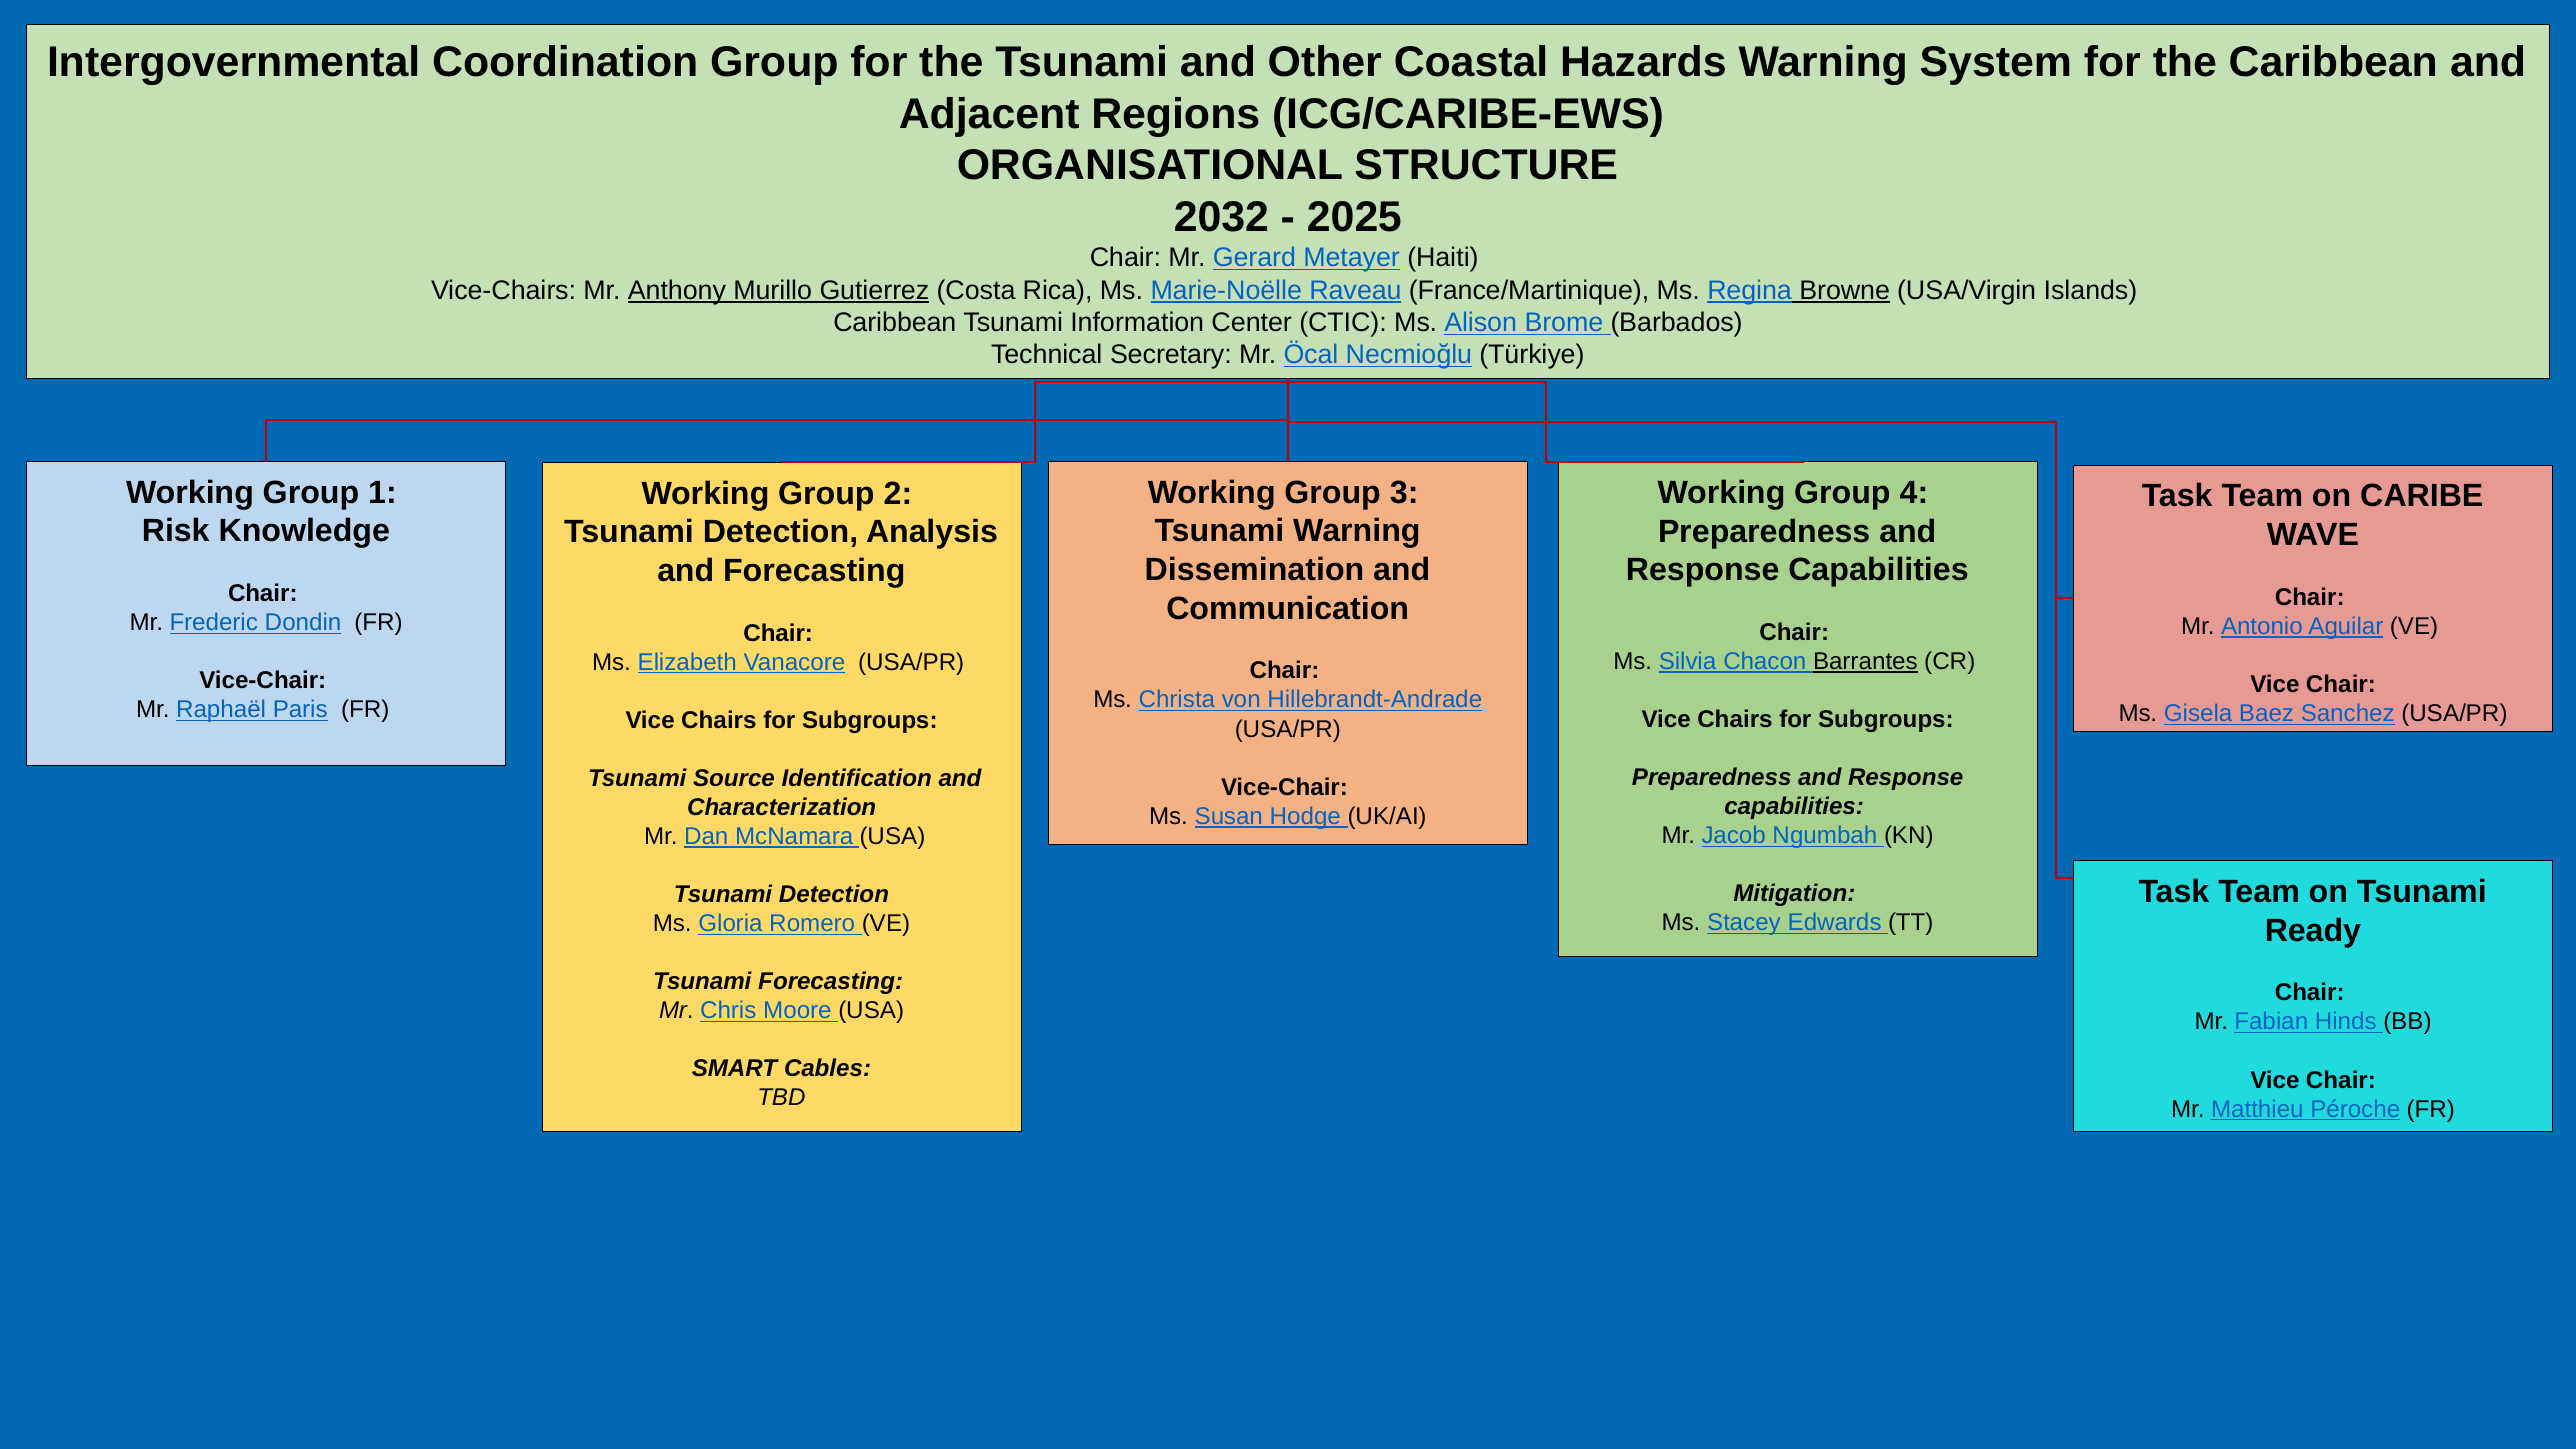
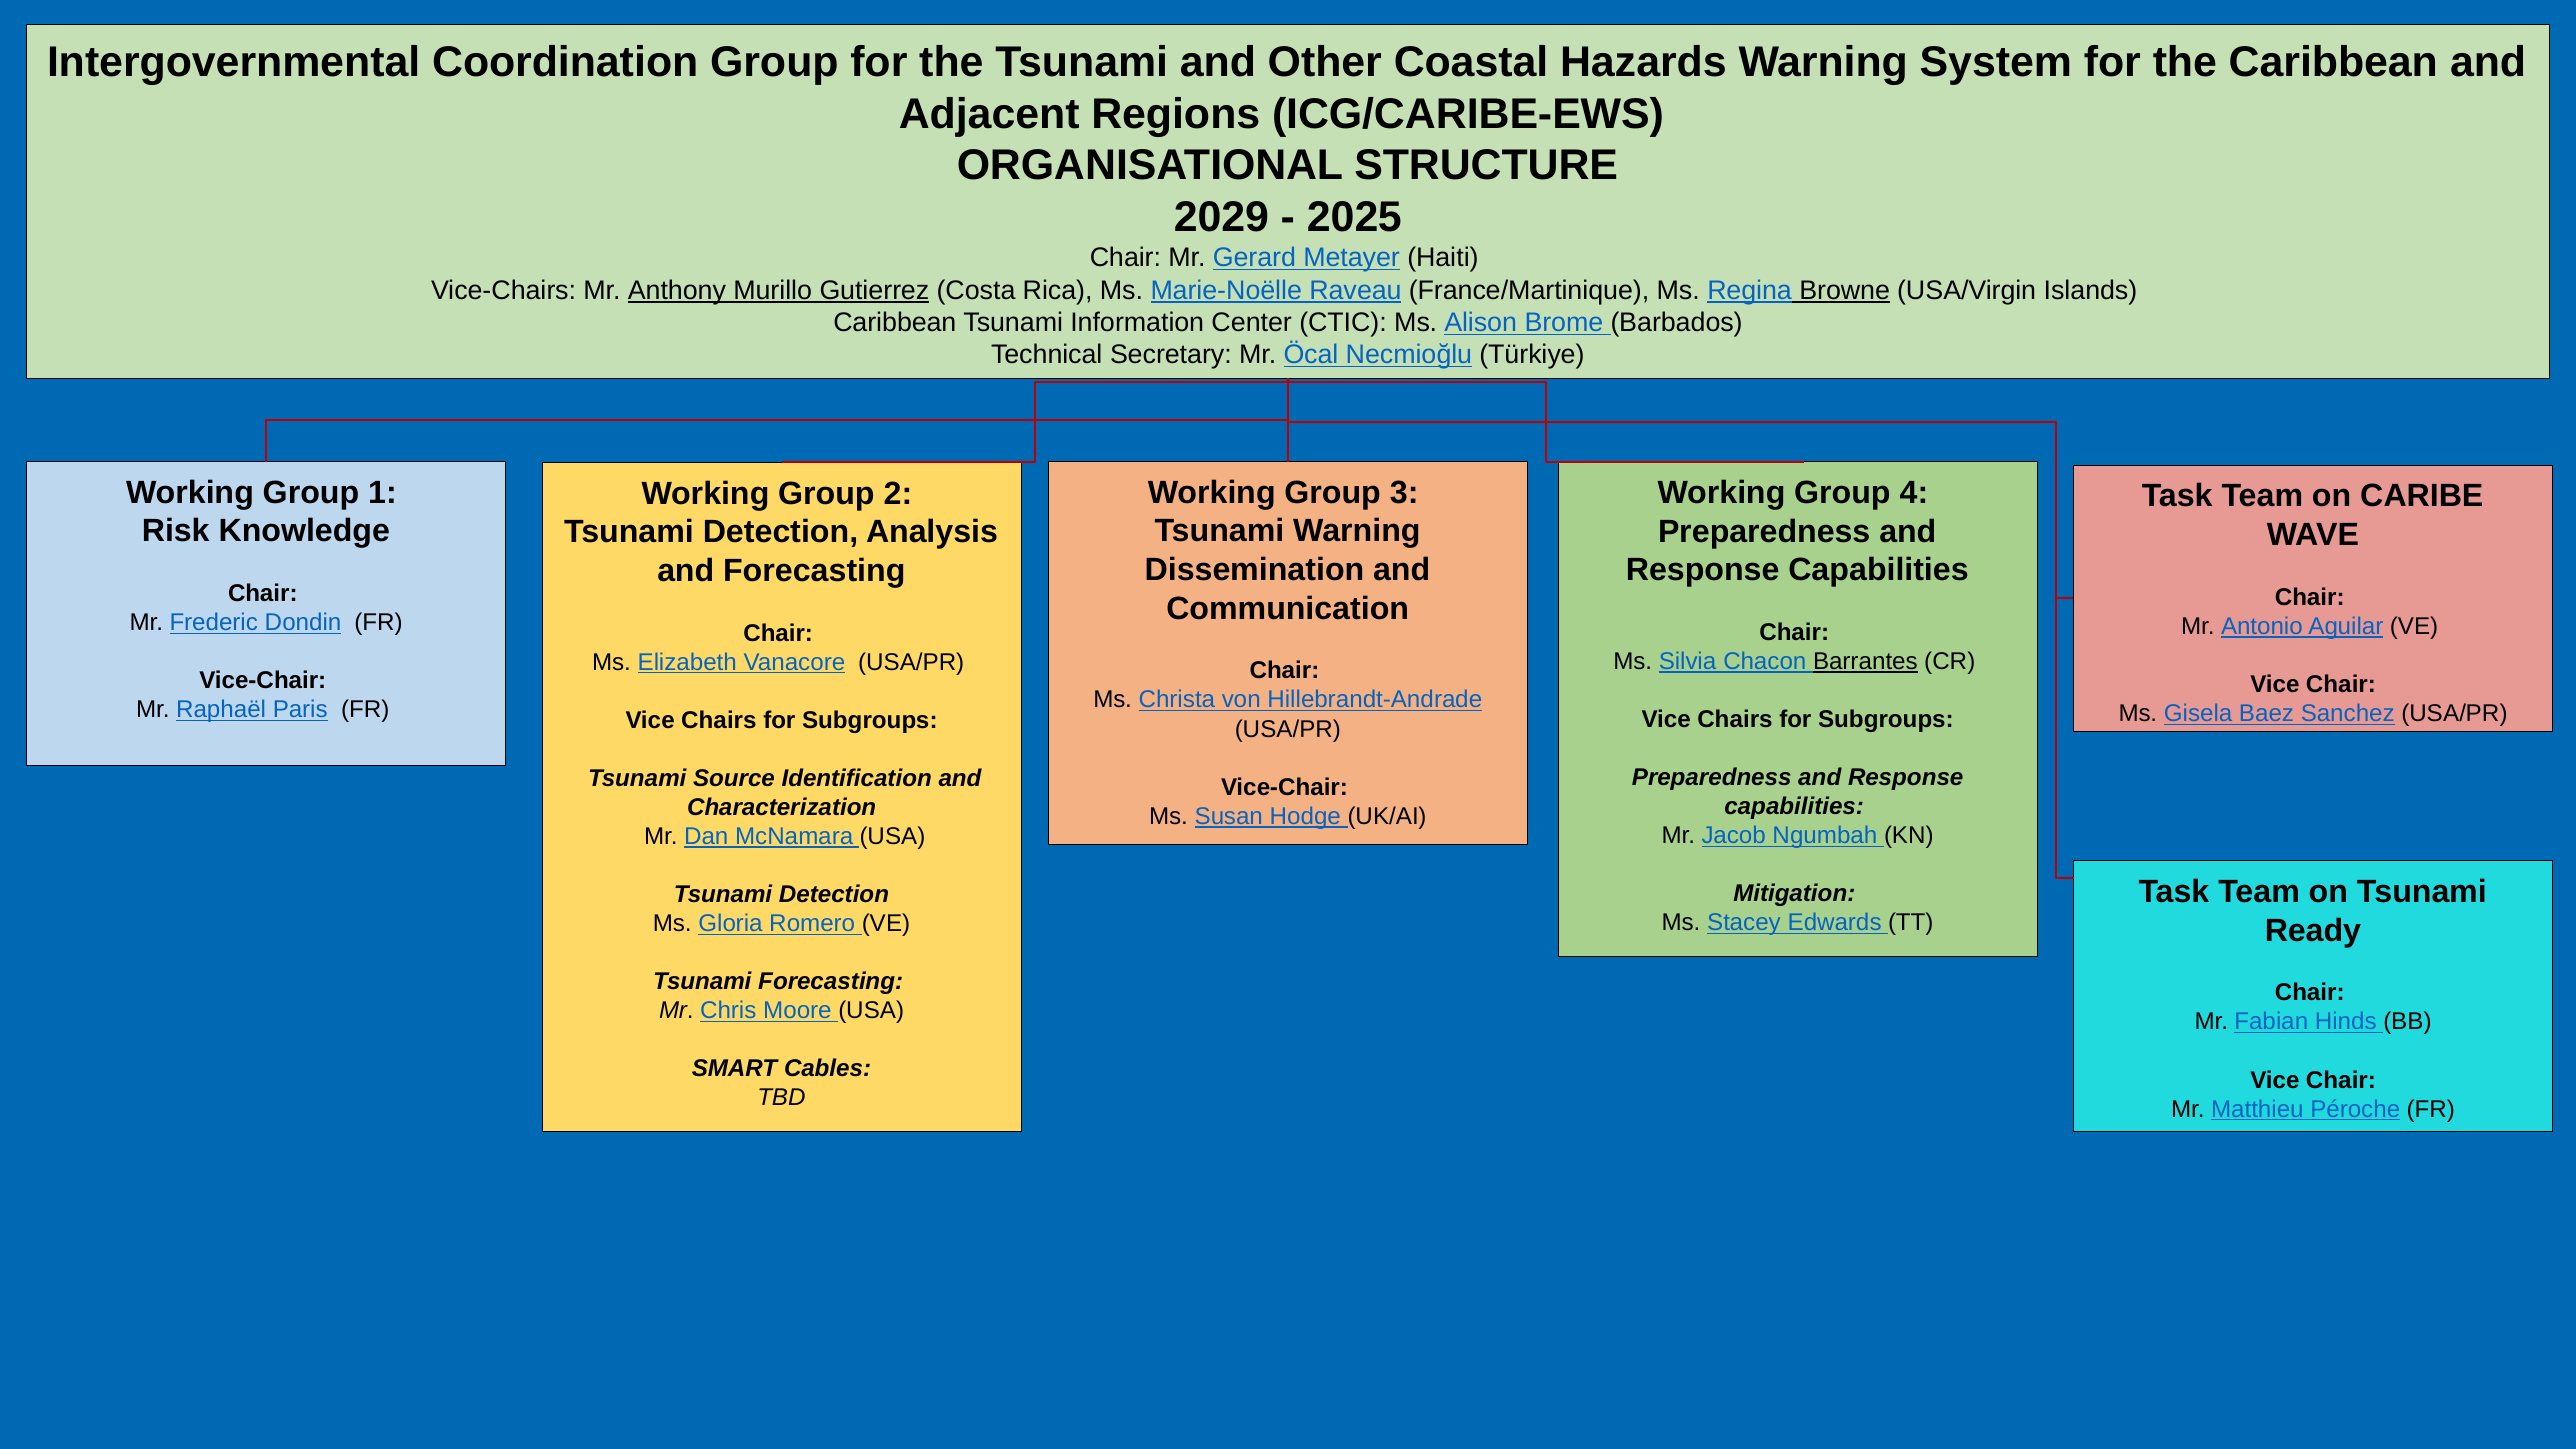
2032: 2032 -> 2029 (1221, 217)
